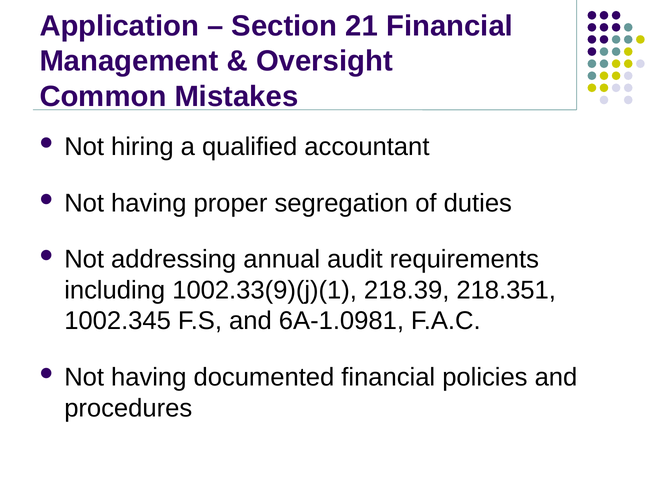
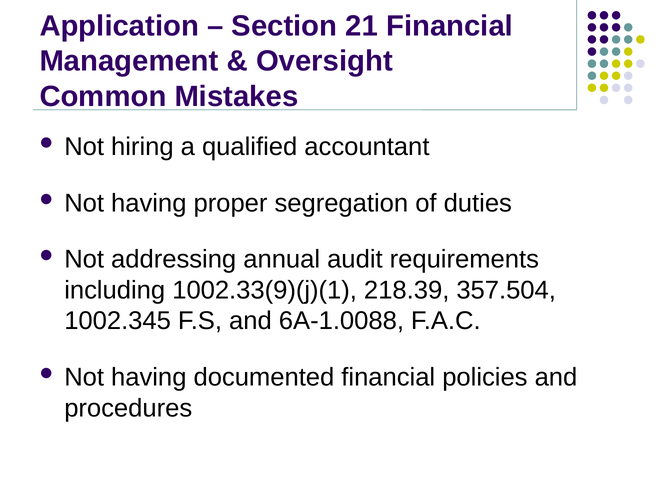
218.351: 218.351 -> 357.504 (506, 290)
6A-1.0981: 6A-1.0981 -> 6A-1.0088 (341, 321)
